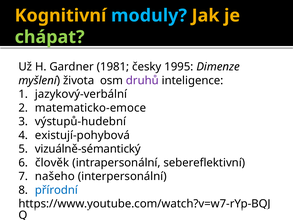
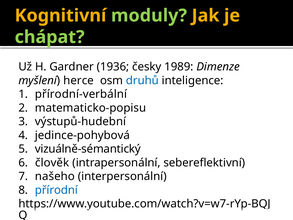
moduly colour: light blue -> light green (149, 16)
1981: 1981 -> 1936 (113, 67)
1995: 1995 -> 1989 (179, 67)
života: života -> herce (79, 80)
druhů colour: purple -> blue (142, 80)
jazykový-verbální: jazykový-verbální -> přírodní-verbální (81, 94)
matematicko-emoce: matematicko-emoce -> matematicko-popisu (91, 108)
existují-pohybová: existují-pohybová -> jedince-pohybová (82, 135)
